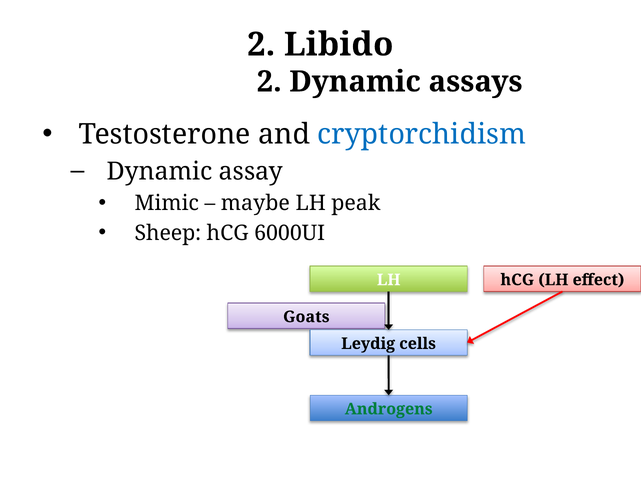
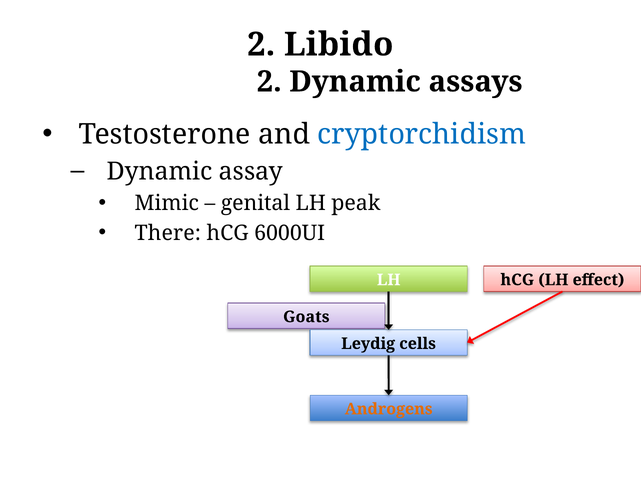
maybe: maybe -> genital (255, 203)
Sheep: Sheep -> There (168, 233)
Androgens colour: green -> orange (389, 409)
